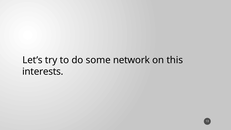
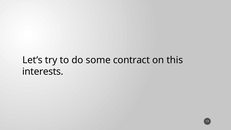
network: network -> contract (131, 60)
